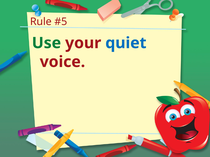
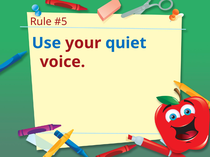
Use colour: green -> blue (46, 43)
